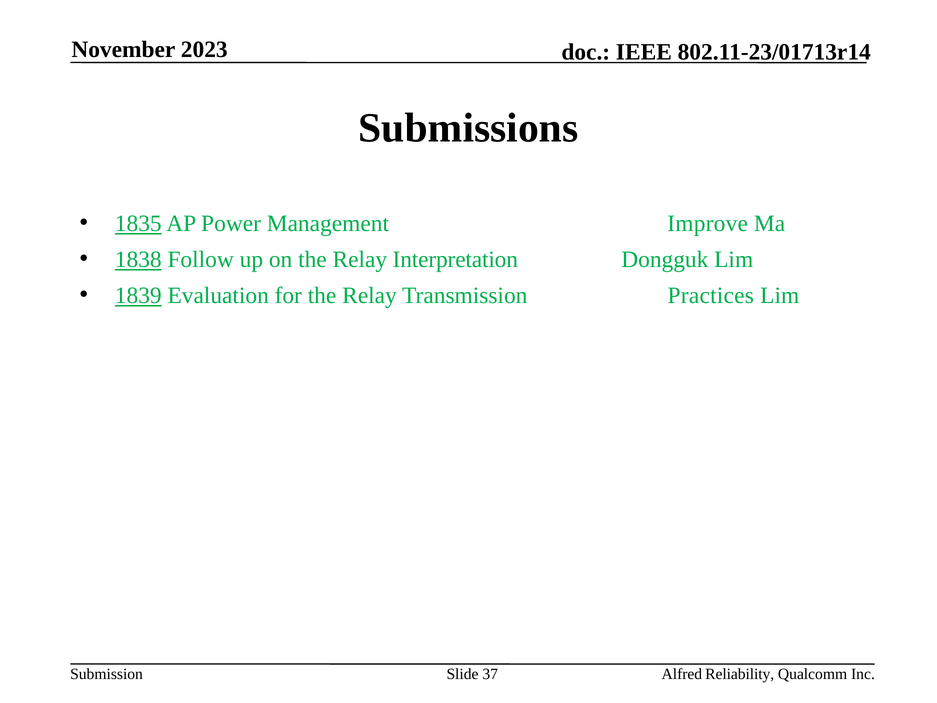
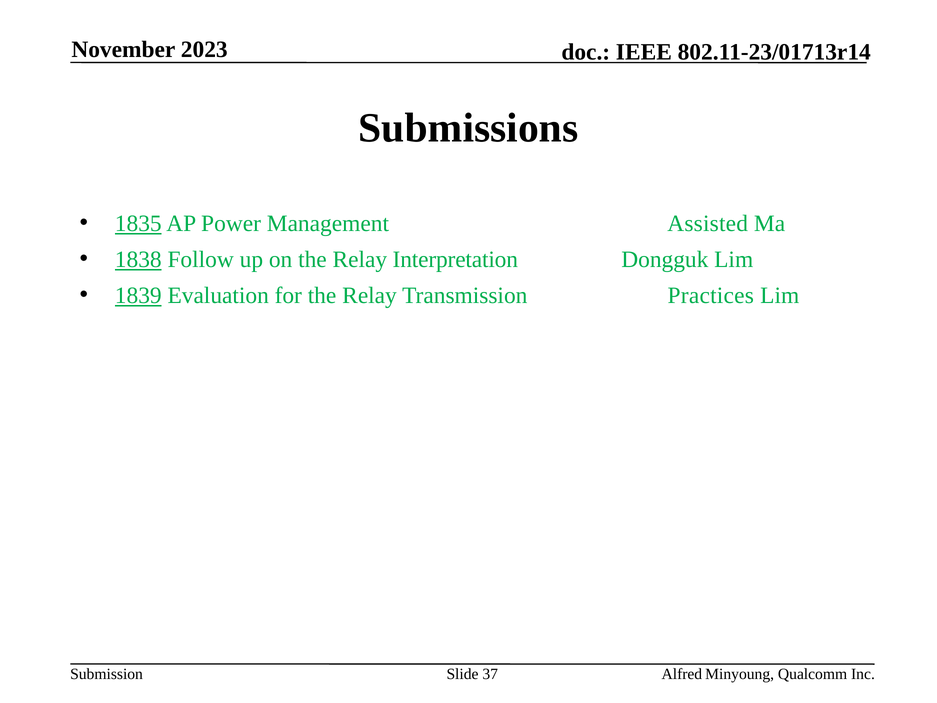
Improve: Improve -> Assisted (708, 223)
Reliability: Reliability -> Minyoung (740, 674)
